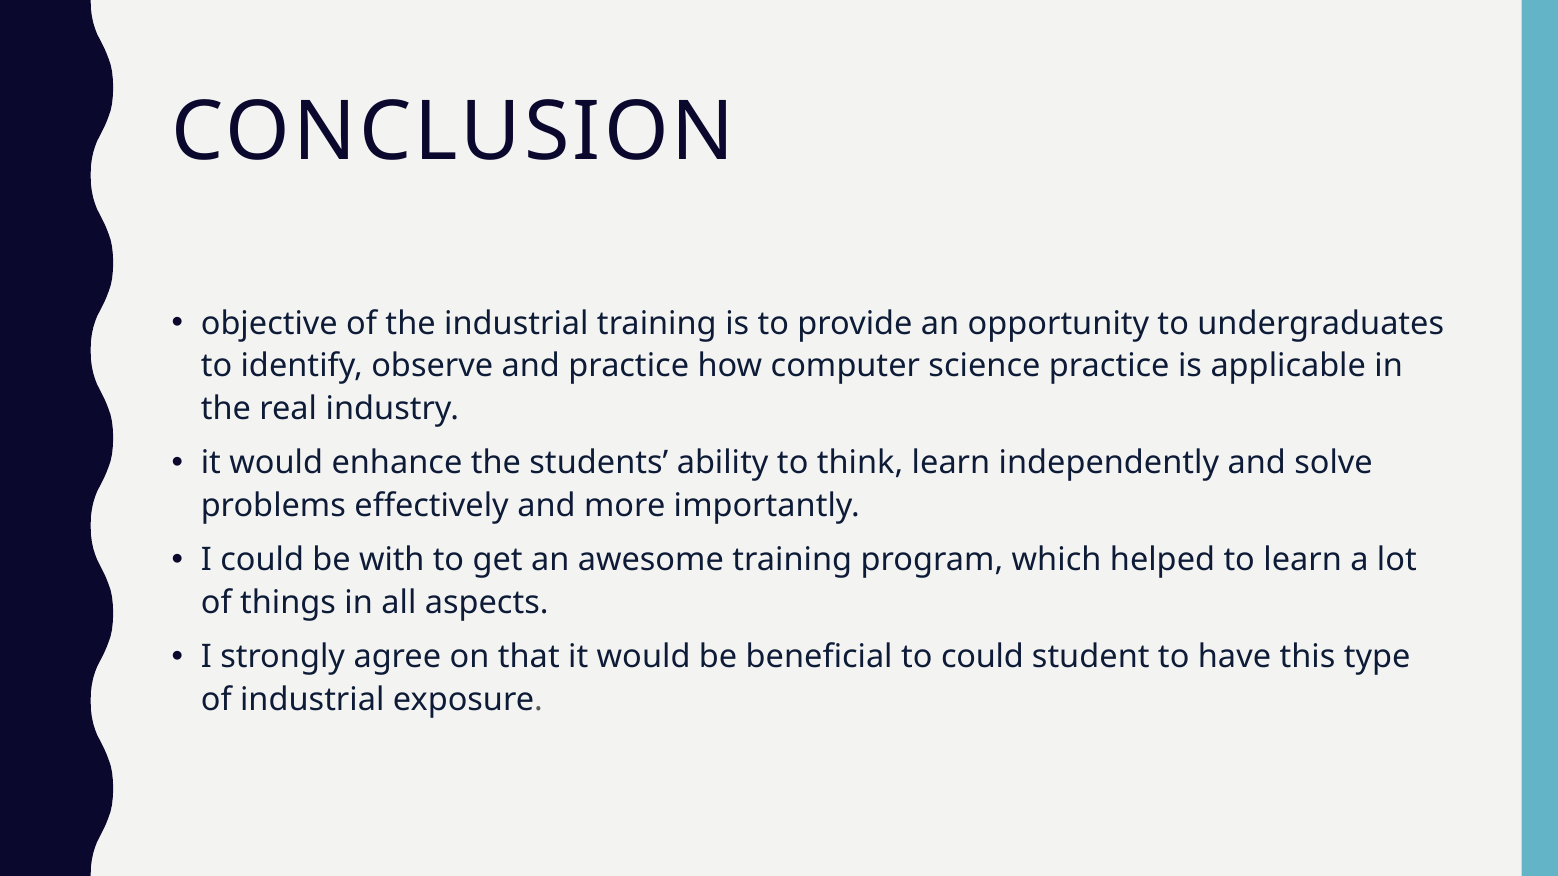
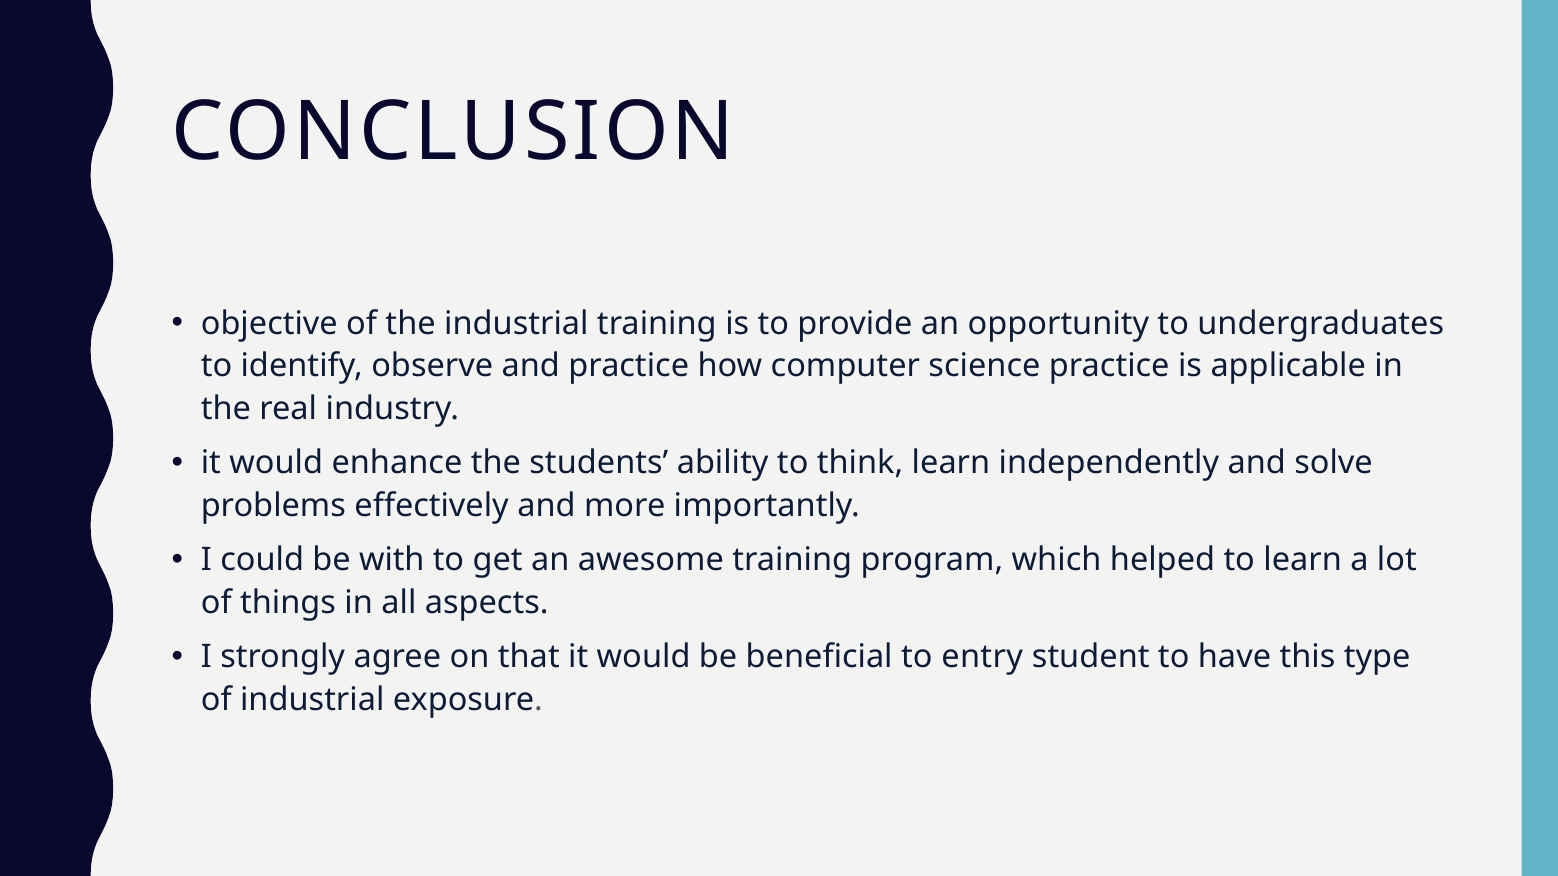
to could: could -> entry (982, 657)
